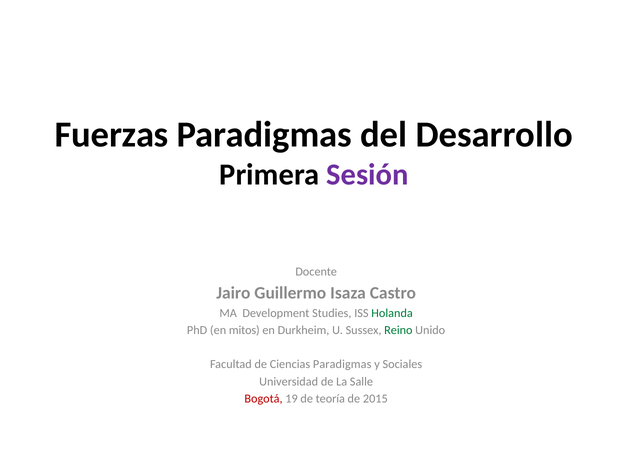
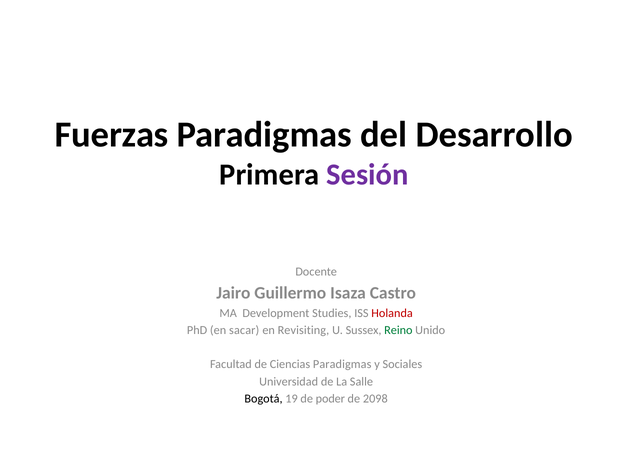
Holanda colour: green -> red (392, 313)
mitos: mitos -> sacar (244, 330)
Durkheim: Durkheim -> Revisiting (303, 330)
Bogotá colour: red -> black (264, 399)
teoría: teoría -> poder (330, 399)
2015: 2015 -> 2098 (375, 399)
